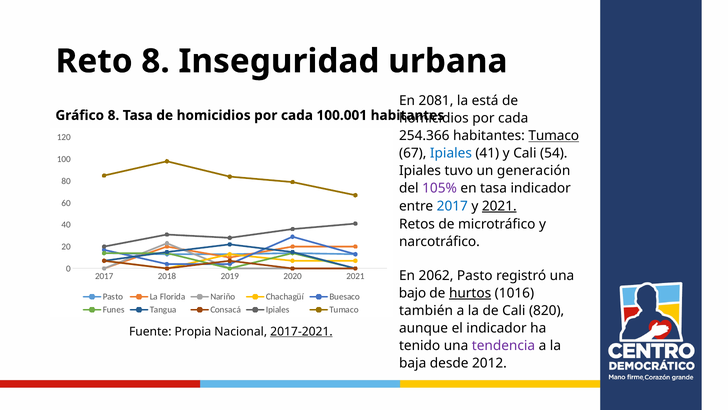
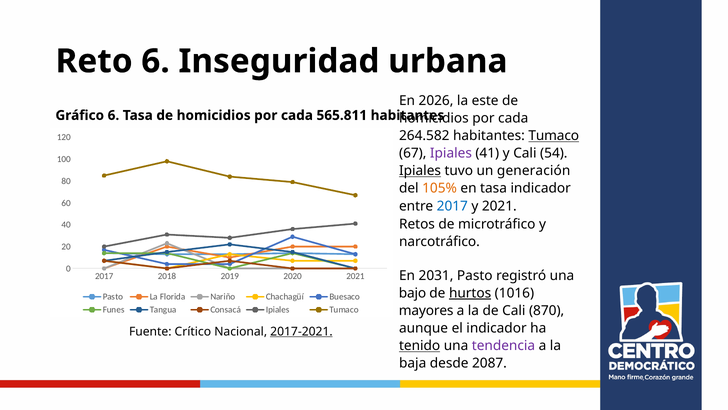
Reto 8: 8 -> 6 (156, 61)
2081: 2081 -> 2026 (436, 101)
está: está -> este (485, 101)
Gráfico 8: 8 -> 6 (113, 115)
100.001: 100.001 -> 565.811 (342, 115)
254.366: 254.366 -> 264.582 (424, 136)
Ipiales colour: blue -> purple (451, 153)
Ipiales underline: none -> present (420, 171)
105% colour: purple -> orange (440, 188)
2021 underline: present -> none (499, 206)
2062: 2062 -> 2031 (436, 275)
también: también -> mayores (426, 310)
820: 820 -> 870 (547, 310)
Propia: Propia -> Crítico (193, 331)
tenido underline: none -> present (420, 345)
2012: 2012 -> 2087 (489, 363)
